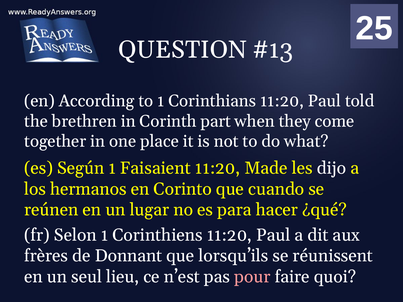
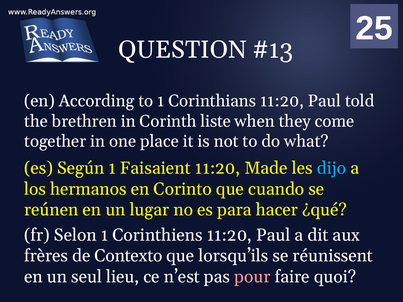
part: part -> liste (216, 121)
dijo colour: white -> light blue (332, 168)
Donnant: Donnant -> Contexto (129, 256)
